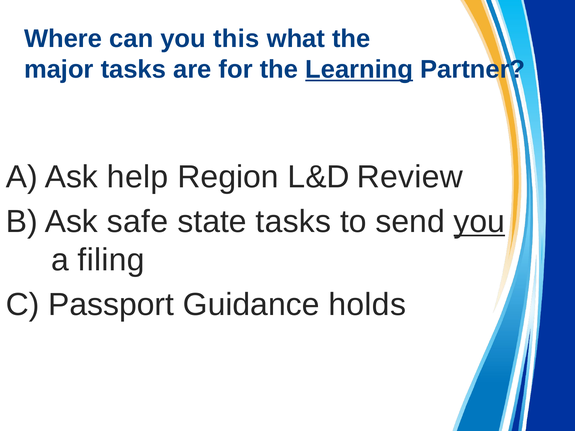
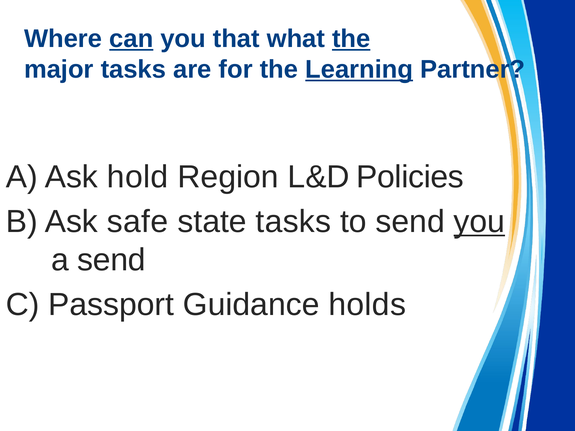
can underline: none -> present (131, 39)
this: this -> that (236, 39)
the underline: none -> present (351, 39)
help: help -> hold (138, 177)
Review: Review -> Policies (410, 177)
a filing: filing -> send (111, 260)
